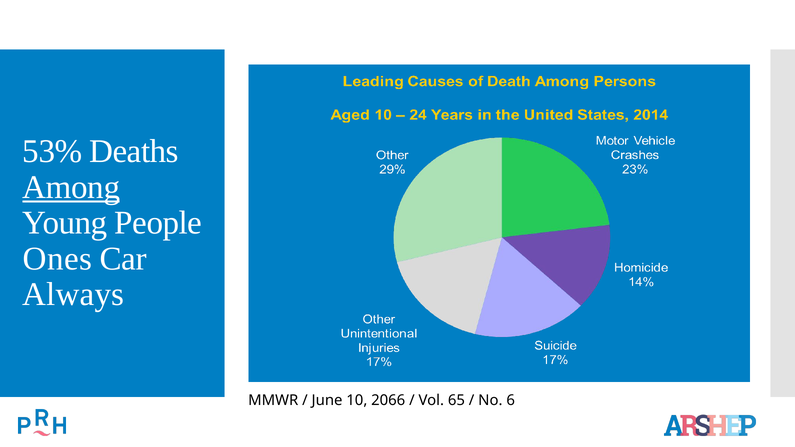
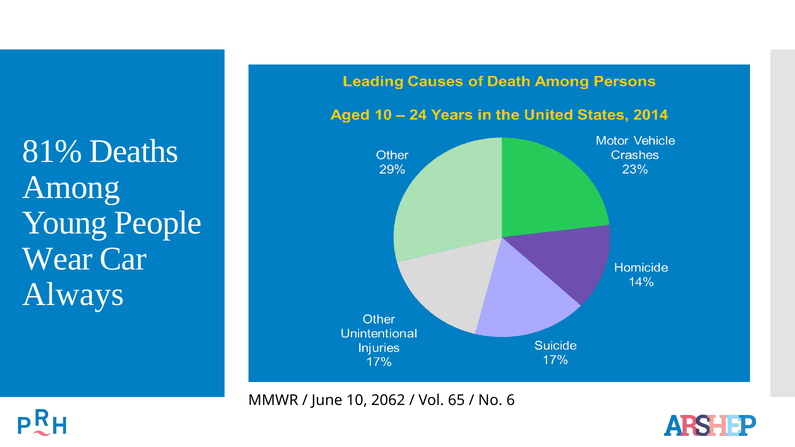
53%: 53% -> 81% (52, 152)
Among underline: present -> none (71, 187)
Ones: Ones -> Wear (58, 259)
2066: 2066 -> 2062 (388, 400)
